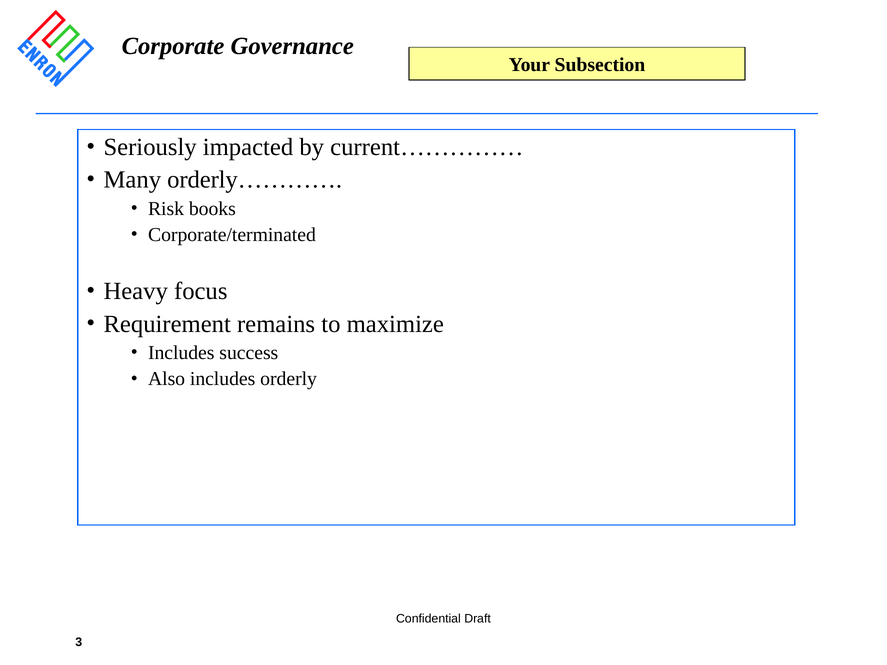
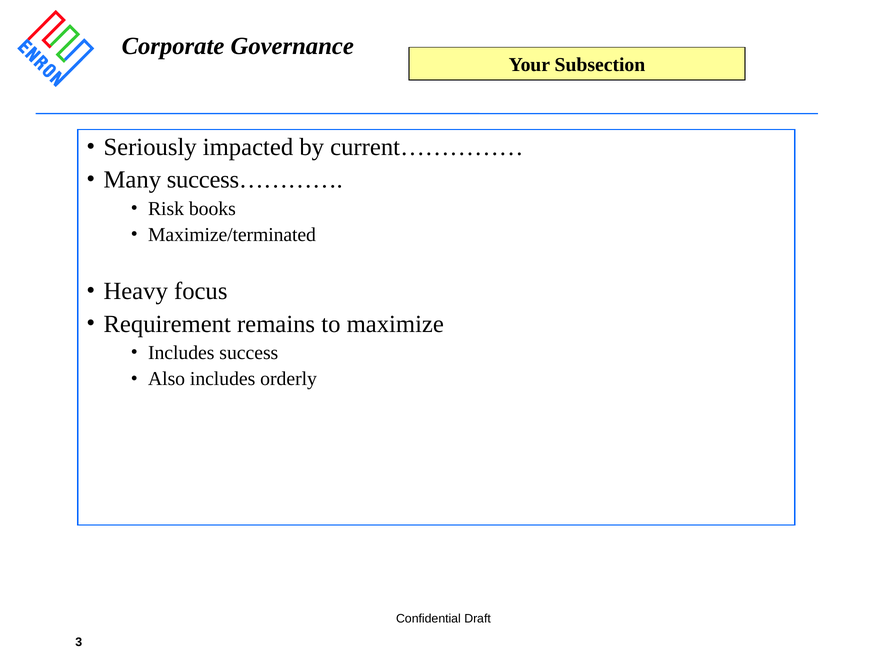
orderly…………: orderly………… -> success………… (255, 180)
Corporate/terminated: Corporate/terminated -> Maximize/terminated (232, 235)
